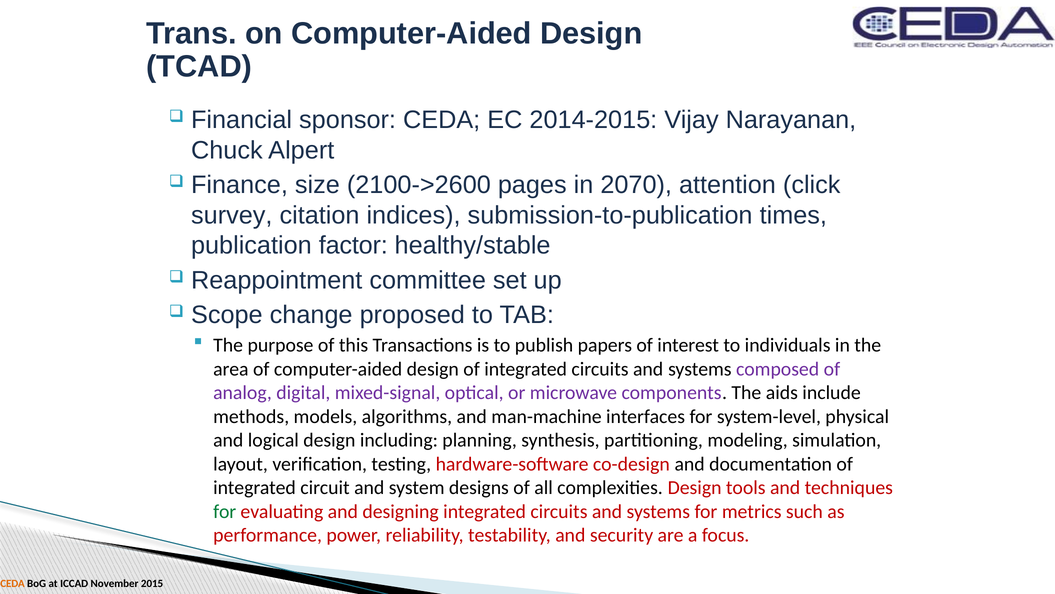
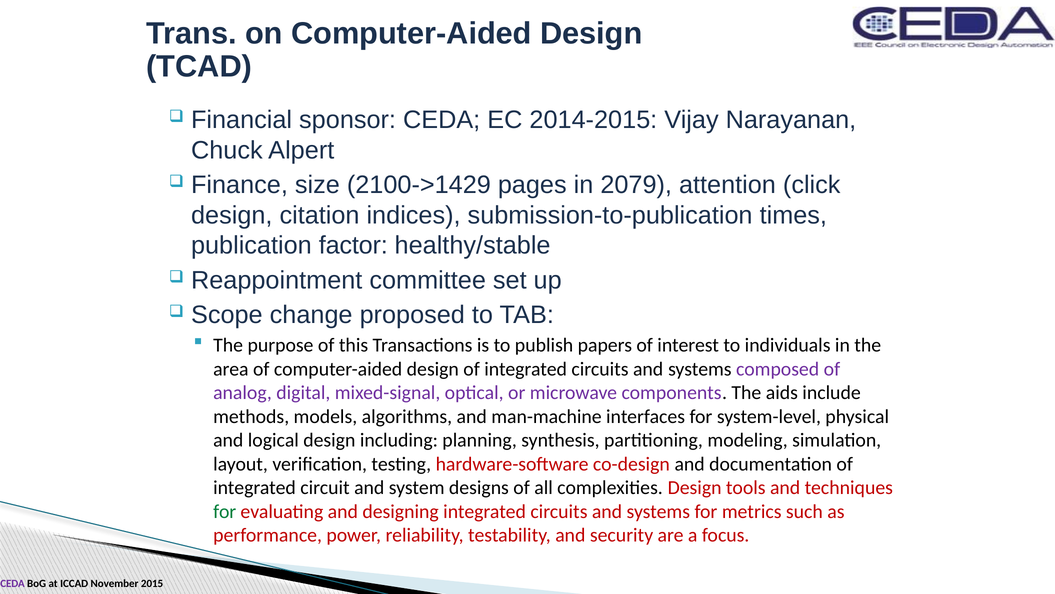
2100->2600: 2100->2600 -> 2100->1429 (419, 185)
2070: 2070 -> 2079 (636, 185)
survey: survey -> design (232, 215)
CEDA colour: orange -> purple (13, 583)
